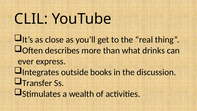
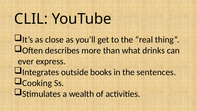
discussion: discussion -> sentences (156, 72)
Transfer: Transfer -> Cooking (37, 83)
